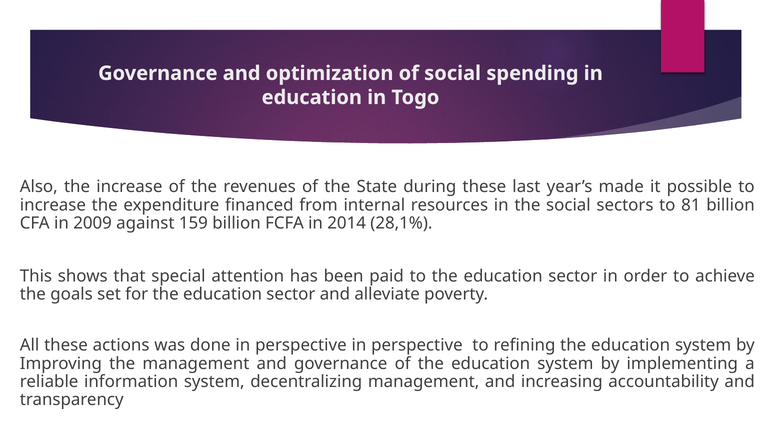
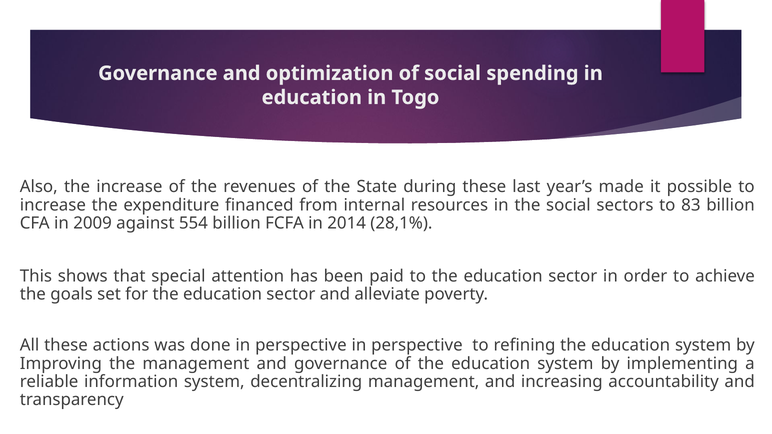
81: 81 -> 83 (691, 205)
159: 159 -> 554 (193, 223)
